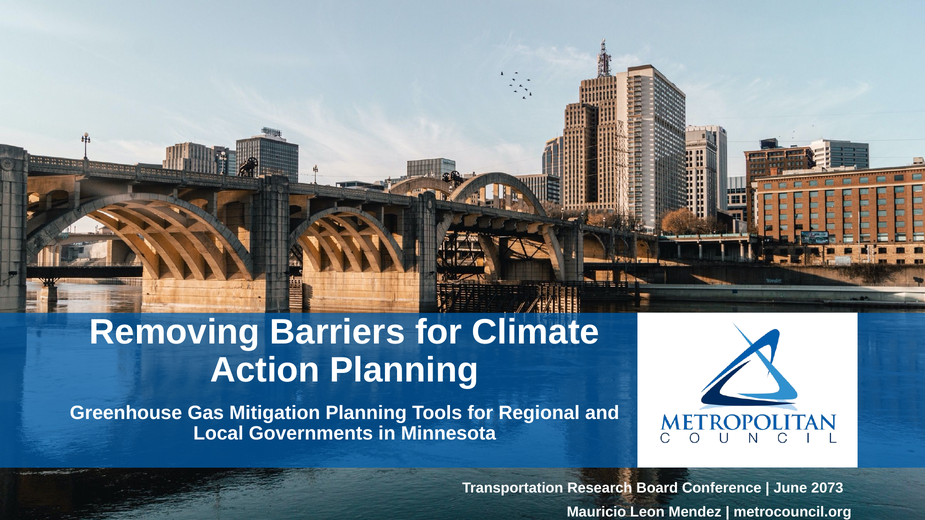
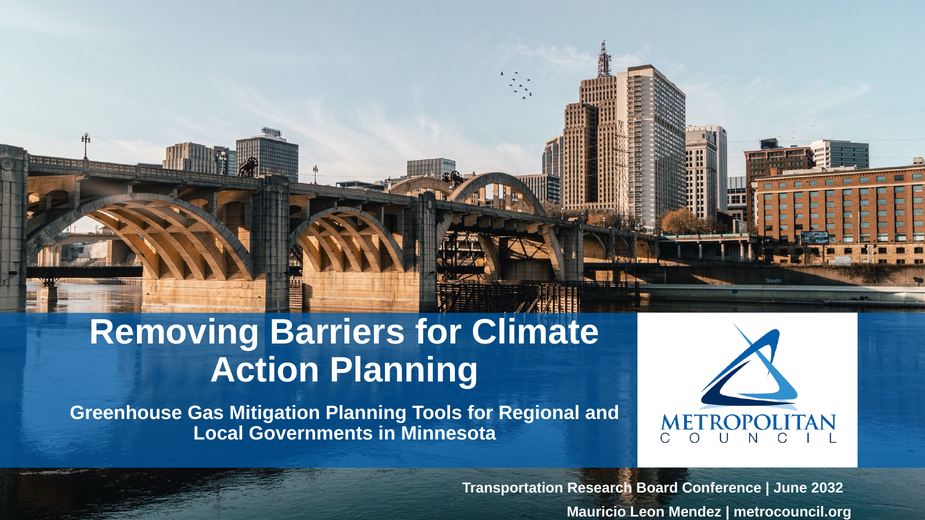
2073: 2073 -> 2032 (827, 489)
